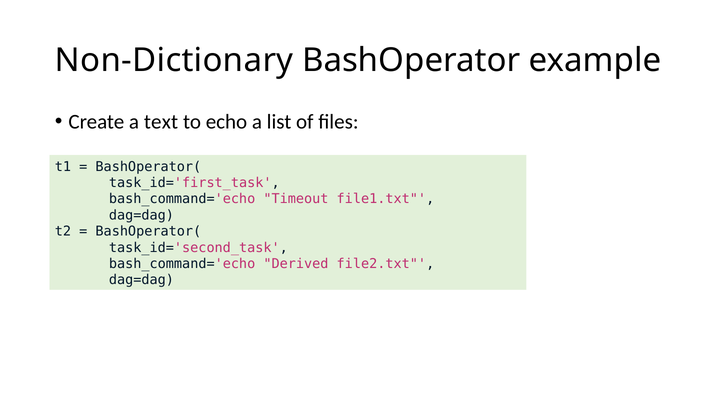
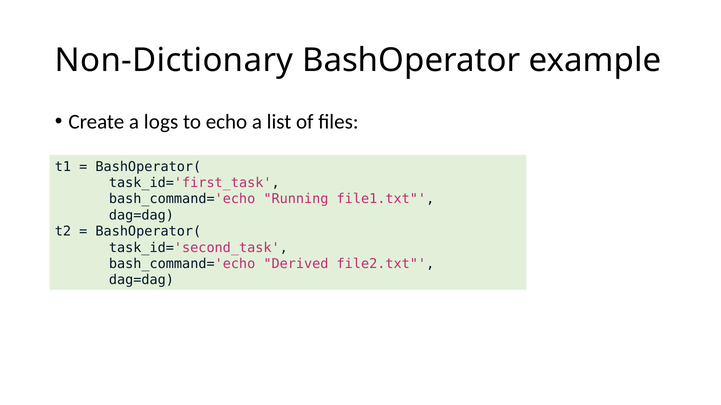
text: text -> logs (161, 122)
Timeout: Timeout -> Running (296, 199)
